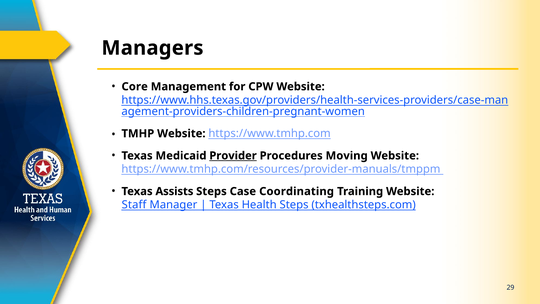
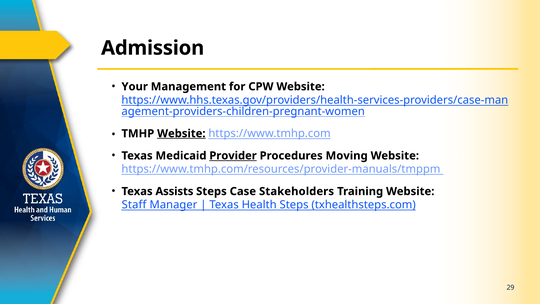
Managers: Managers -> Admission (153, 48)
Core: Core -> Your (135, 87)
Website underline: none -> present (181, 133)
Coordinating: Coordinating -> Stakeholders (297, 191)
